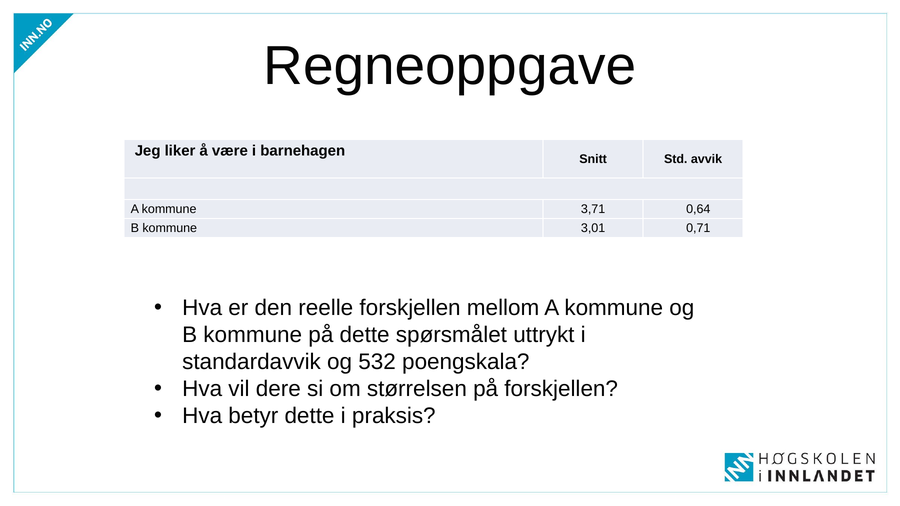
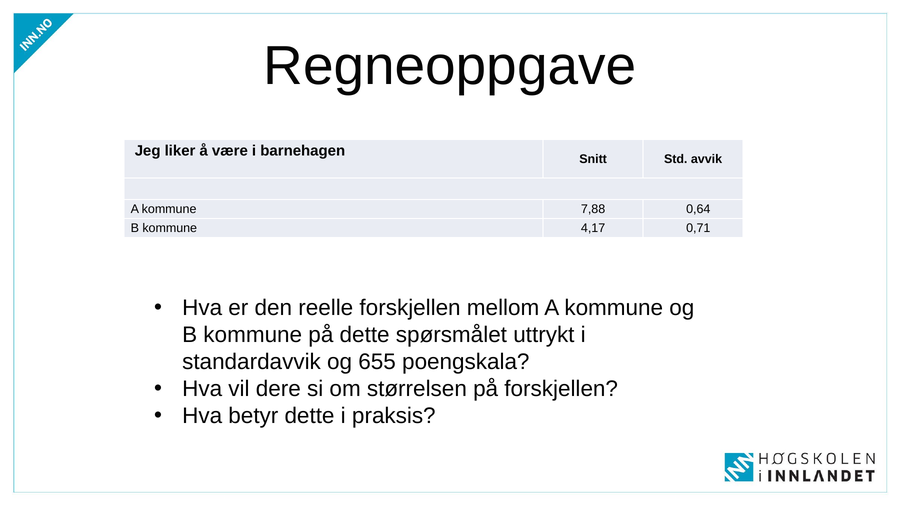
3,71: 3,71 -> 7,88 (593, 209)
3,01: 3,01 -> 4,17 (593, 228)
532: 532 -> 655 (377, 362)
